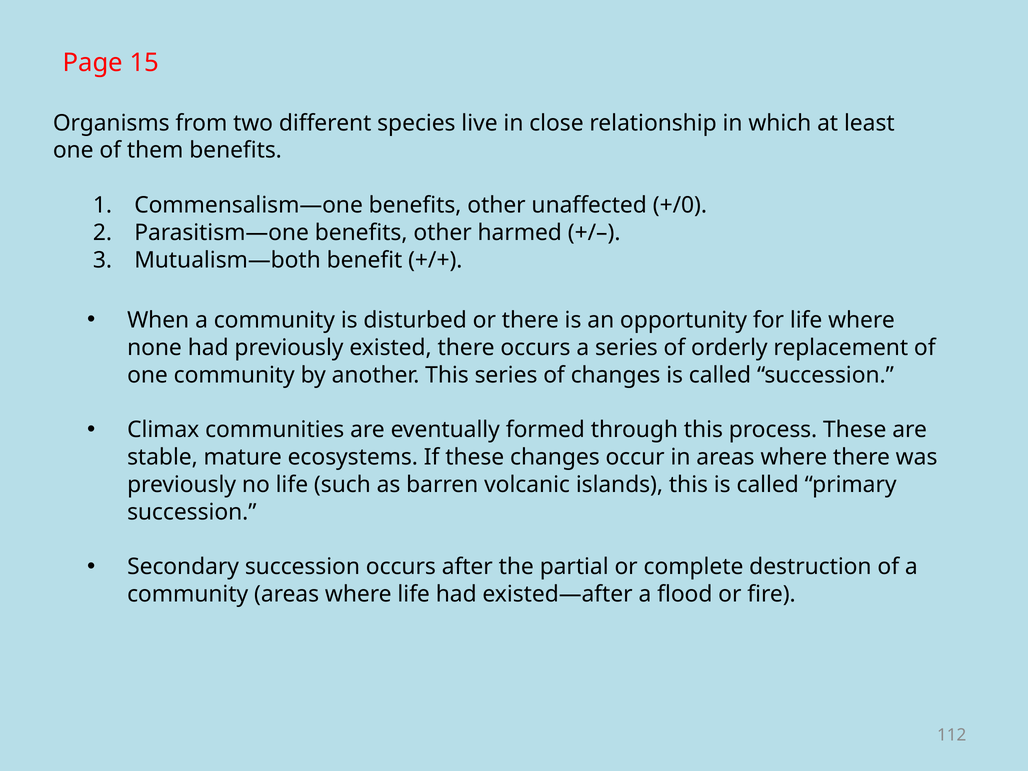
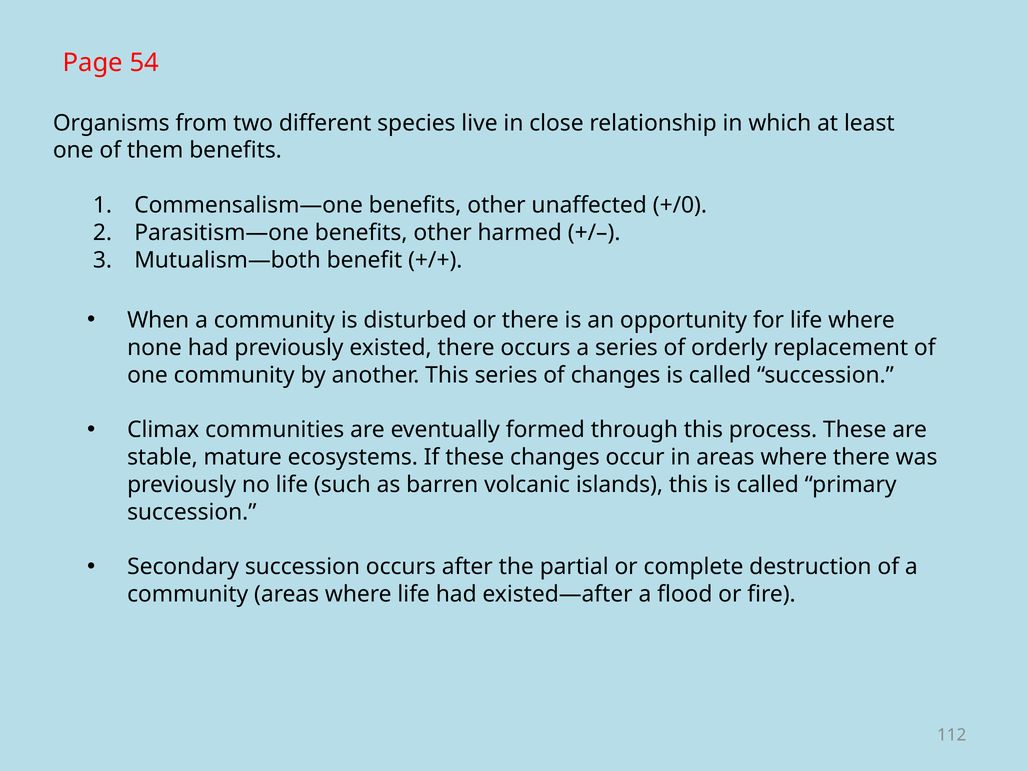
15: 15 -> 54 (144, 63)
